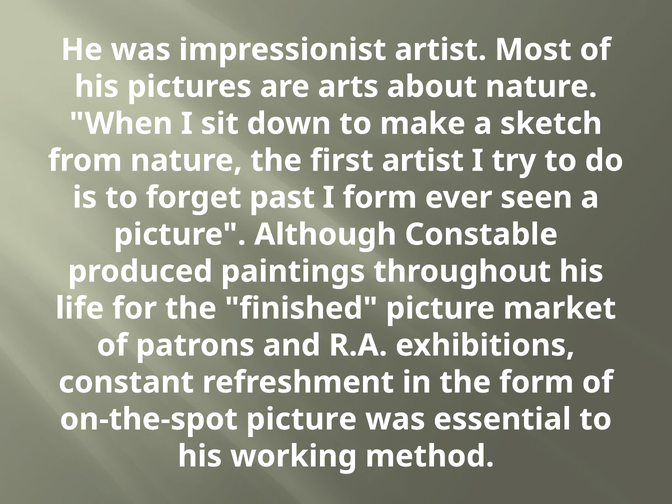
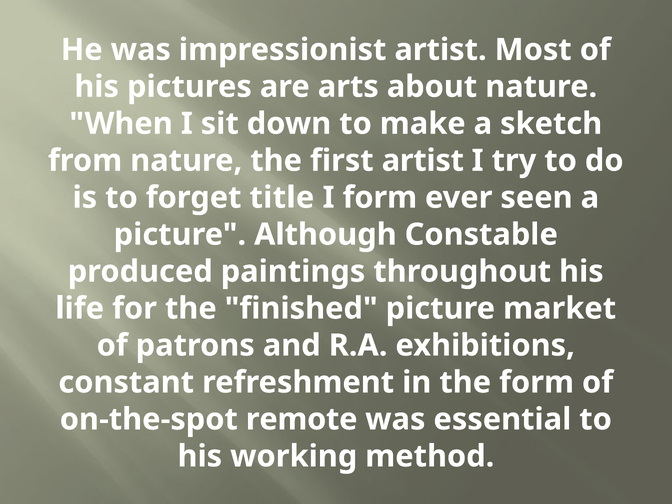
past: past -> title (282, 198)
on-the-spot picture: picture -> remote (302, 419)
